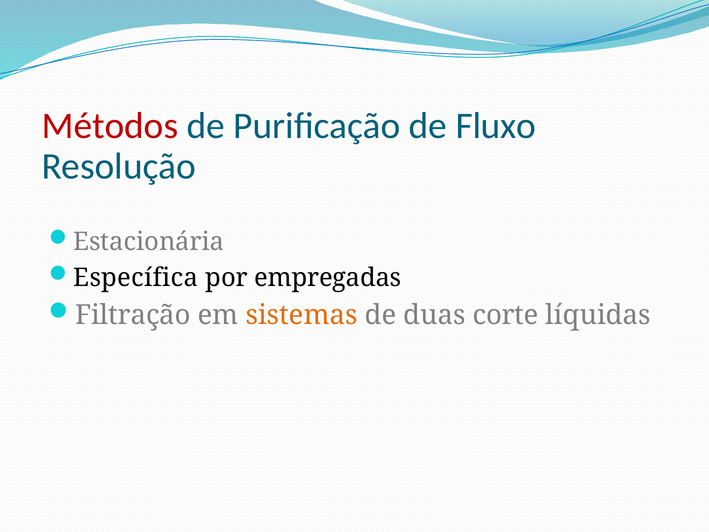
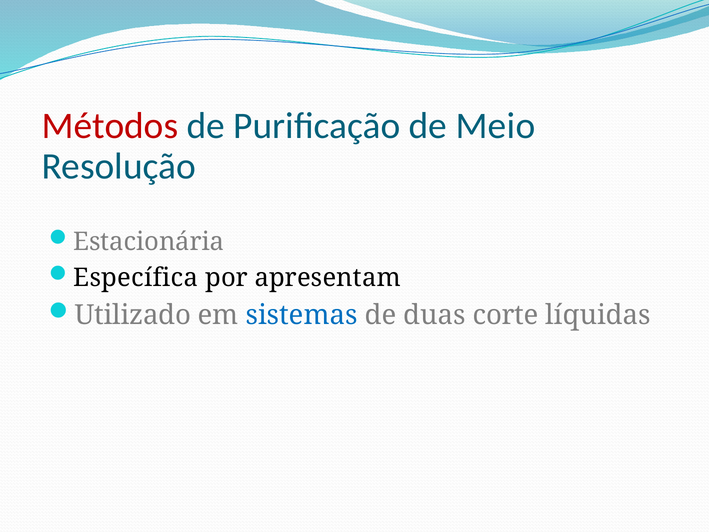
Fluxo: Fluxo -> Meio (496, 126)
empregadas: empregadas -> apresentam (328, 278)
Filtração: Filtração -> Utilizado (133, 315)
sistemas colour: orange -> blue (302, 315)
